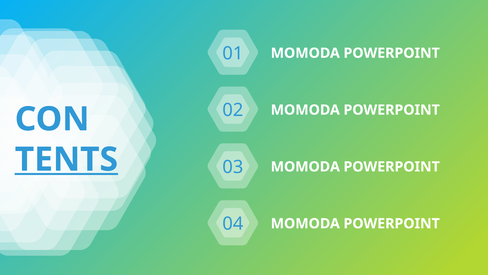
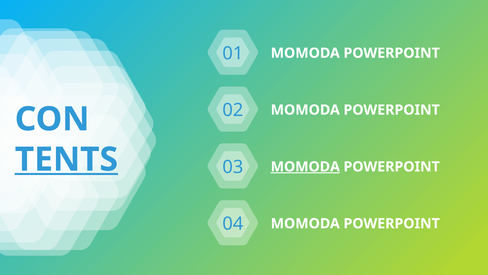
MOMODA underline: none -> present (305, 166)
